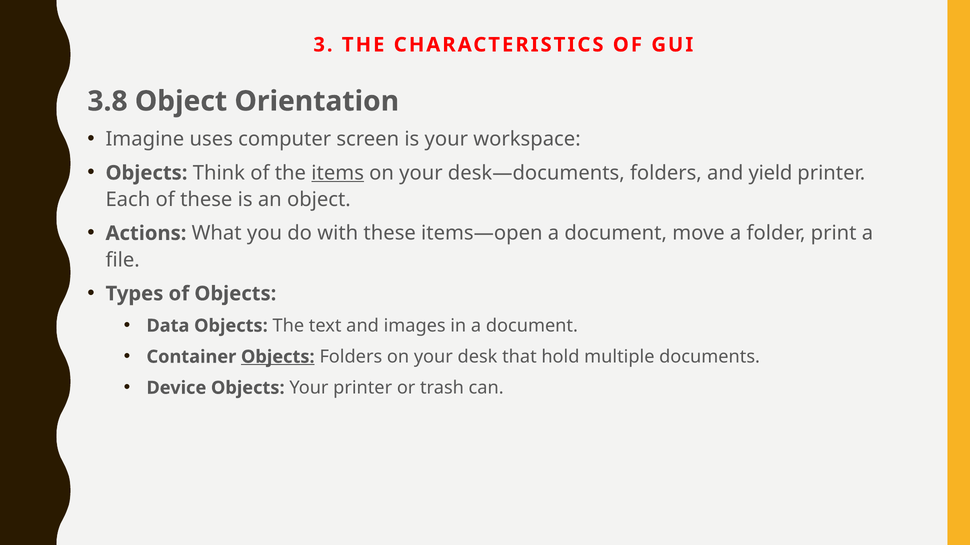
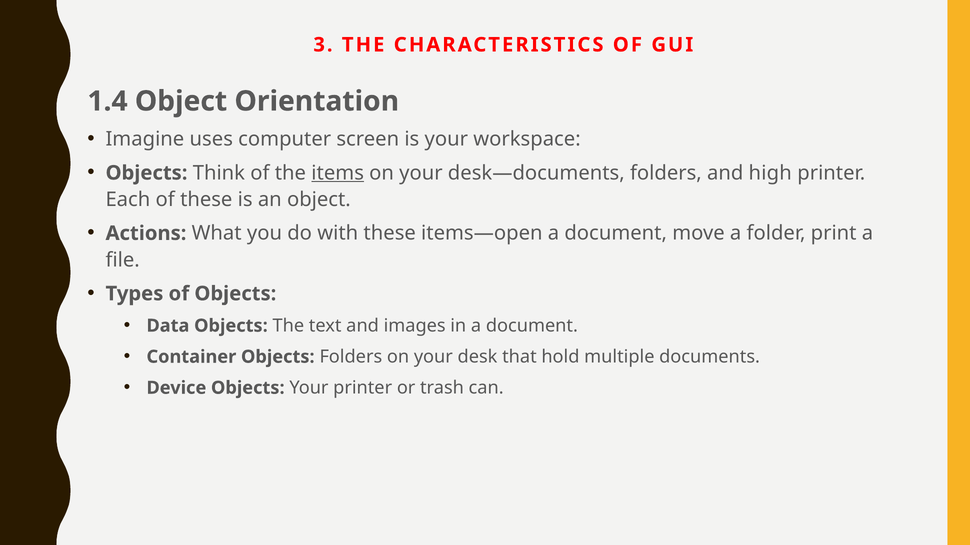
3.8: 3.8 -> 1.4 (107, 101)
yield: yield -> high (770, 173)
Objects underline: present -> none (278, 357)
